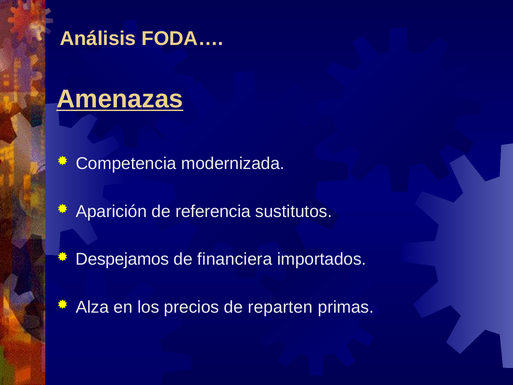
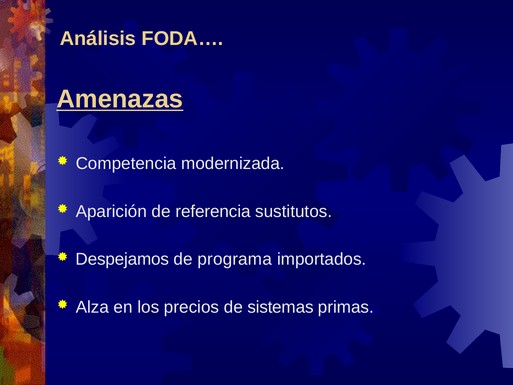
financiera: financiera -> programa (235, 259)
reparten: reparten -> sistemas (280, 307)
